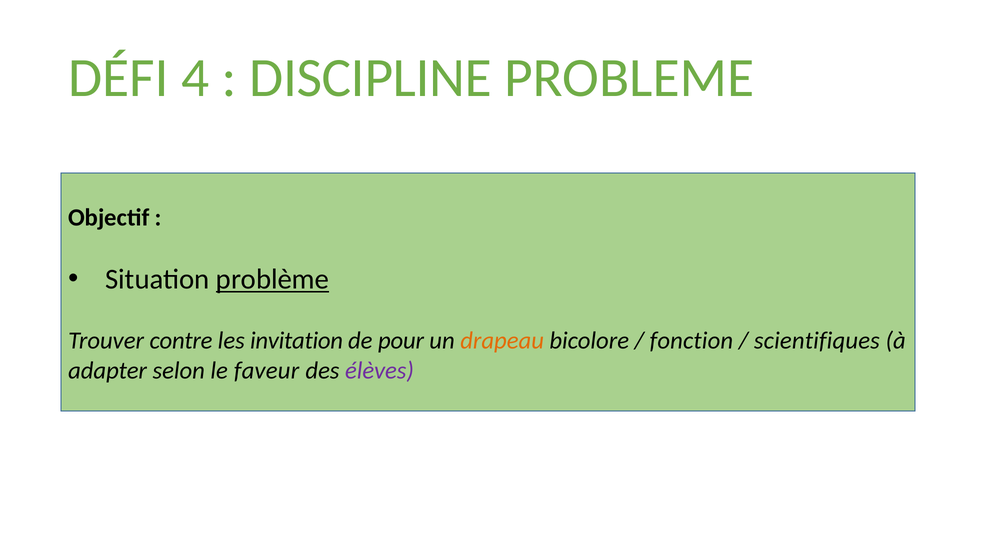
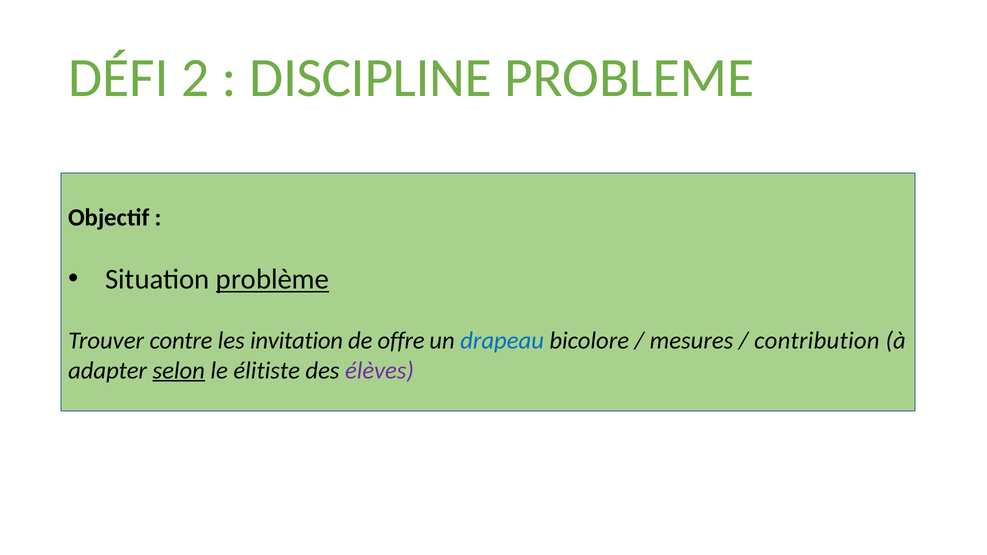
4: 4 -> 2 (195, 78)
pour: pour -> offre (401, 341)
drapeau colour: orange -> blue (502, 341)
fonction: fonction -> mesures (692, 341)
scientifiques: scientifiques -> contribution (817, 341)
selon underline: none -> present (179, 370)
faveur: faveur -> élitiste (267, 370)
